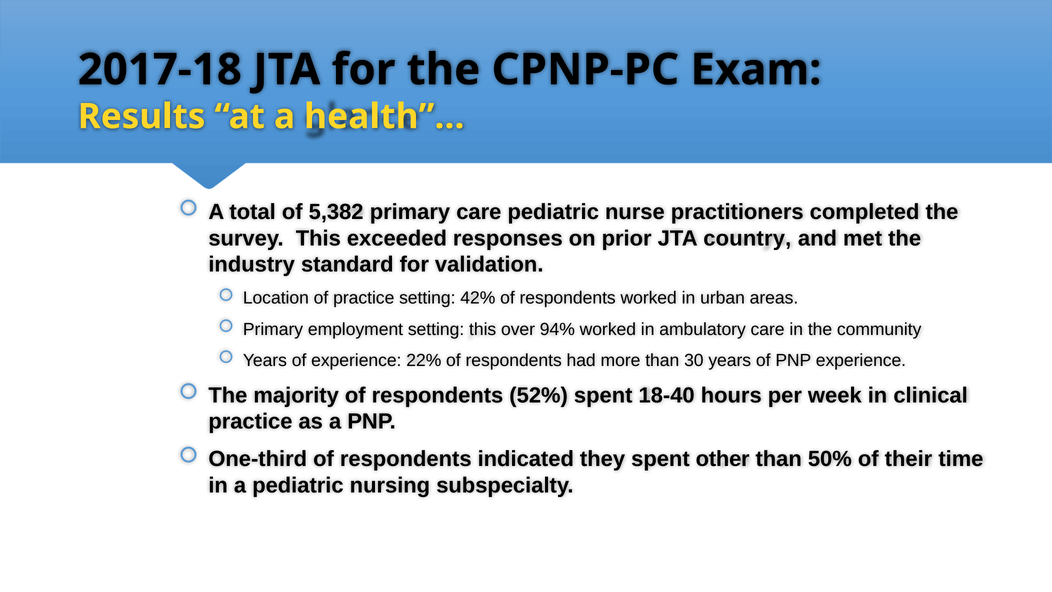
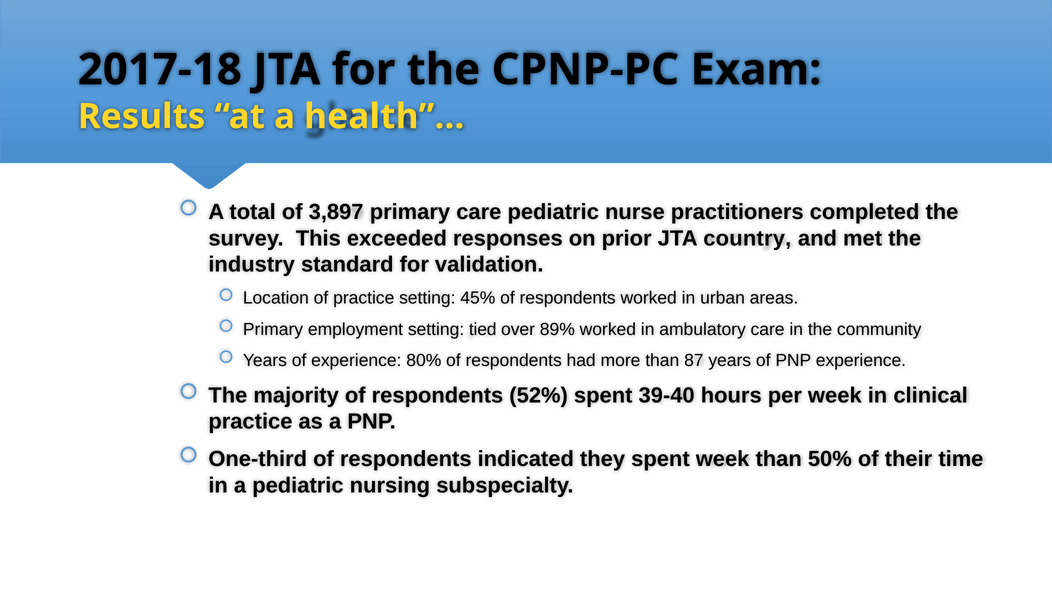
5,382: 5,382 -> 3,897 (336, 212)
42%: 42% -> 45% (478, 298)
setting this: this -> tied (483, 329)
94%: 94% -> 89% (557, 329)
22%: 22% -> 80% (424, 360)
30: 30 -> 87 (694, 360)
18-40: 18-40 -> 39-40 (667, 395)
spent other: other -> week (723, 459)
